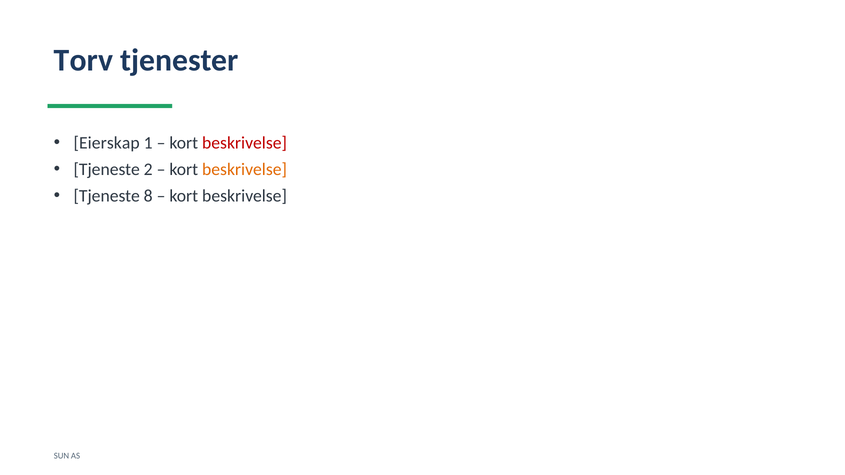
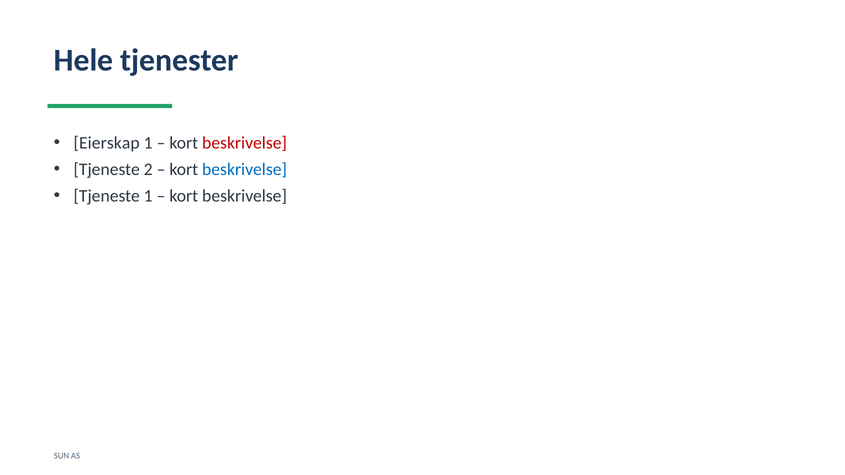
Torv: Torv -> Hele (83, 60)
beskrivelse colour: orange -> blue (245, 170)
Tjeneste 8: 8 -> 1 (148, 196)
